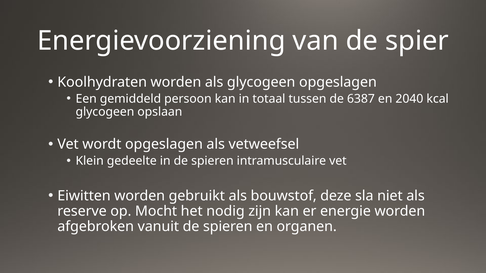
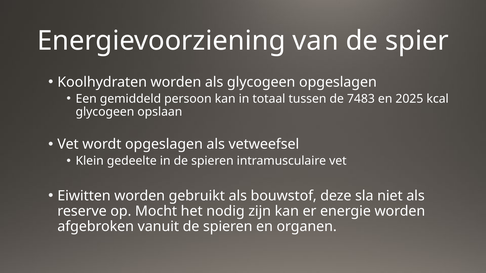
6387: 6387 -> 7483 (361, 99)
2040: 2040 -> 2025 (409, 99)
